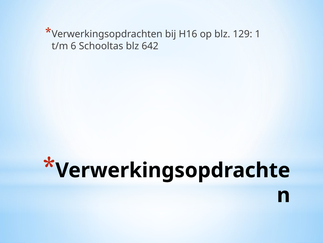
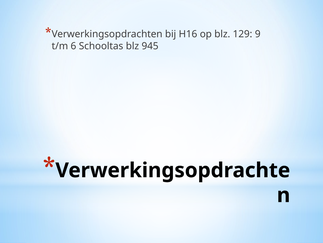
1: 1 -> 9 (258, 34)
642: 642 -> 945 (150, 46)
